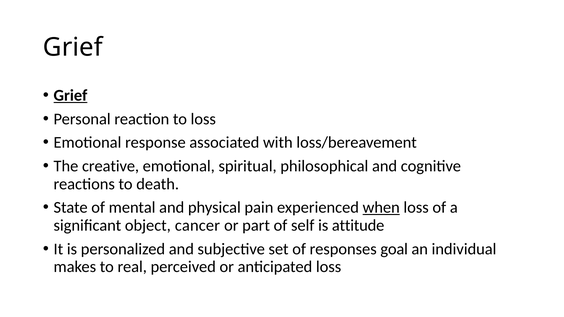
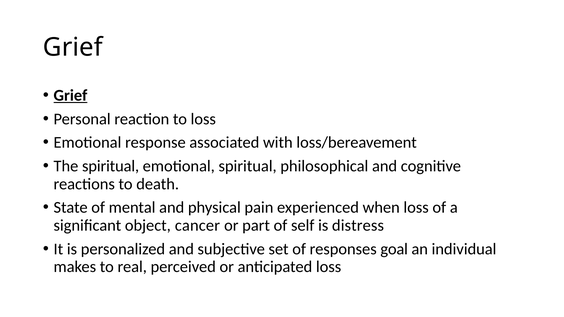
The creative: creative -> spiritual (111, 166)
when underline: present -> none (381, 208)
attitude: attitude -> distress (358, 225)
